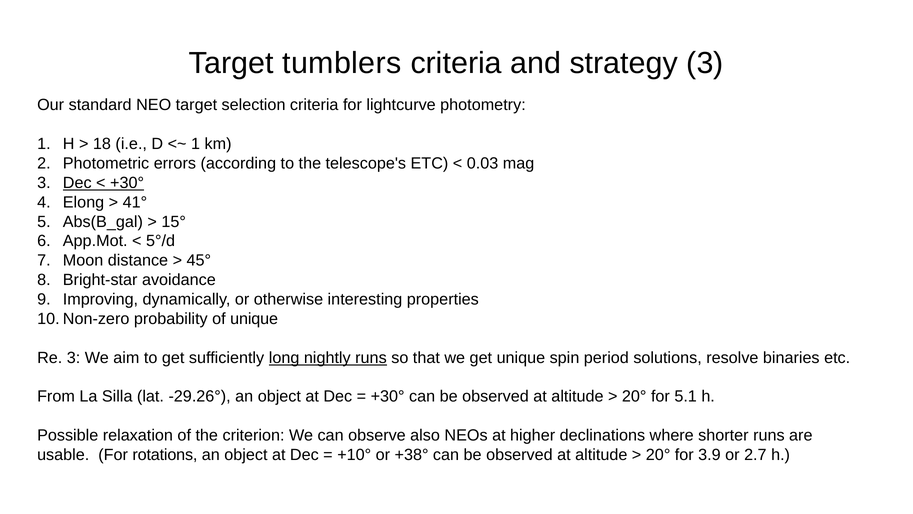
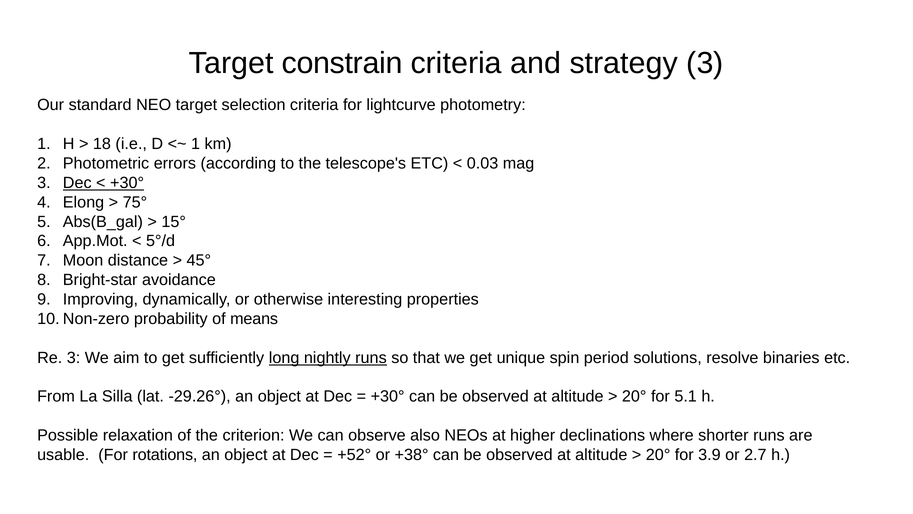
tumblers: tumblers -> constrain (342, 63)
41°: 41° -> 75° (135, 202)
of unique: unique -> means (254, 319)
+10°: +10° -> +52° (354, 454)
